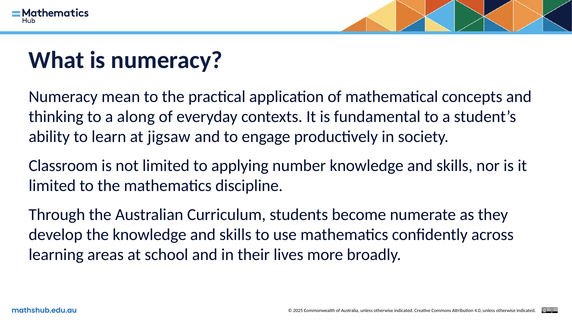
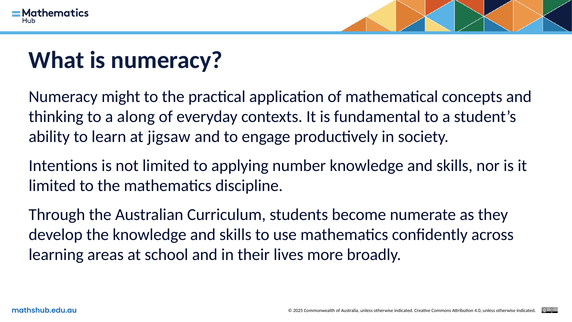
mean: mean -> might (121, 97)
Classroom: Classroom -> Intentions (63, 166)
